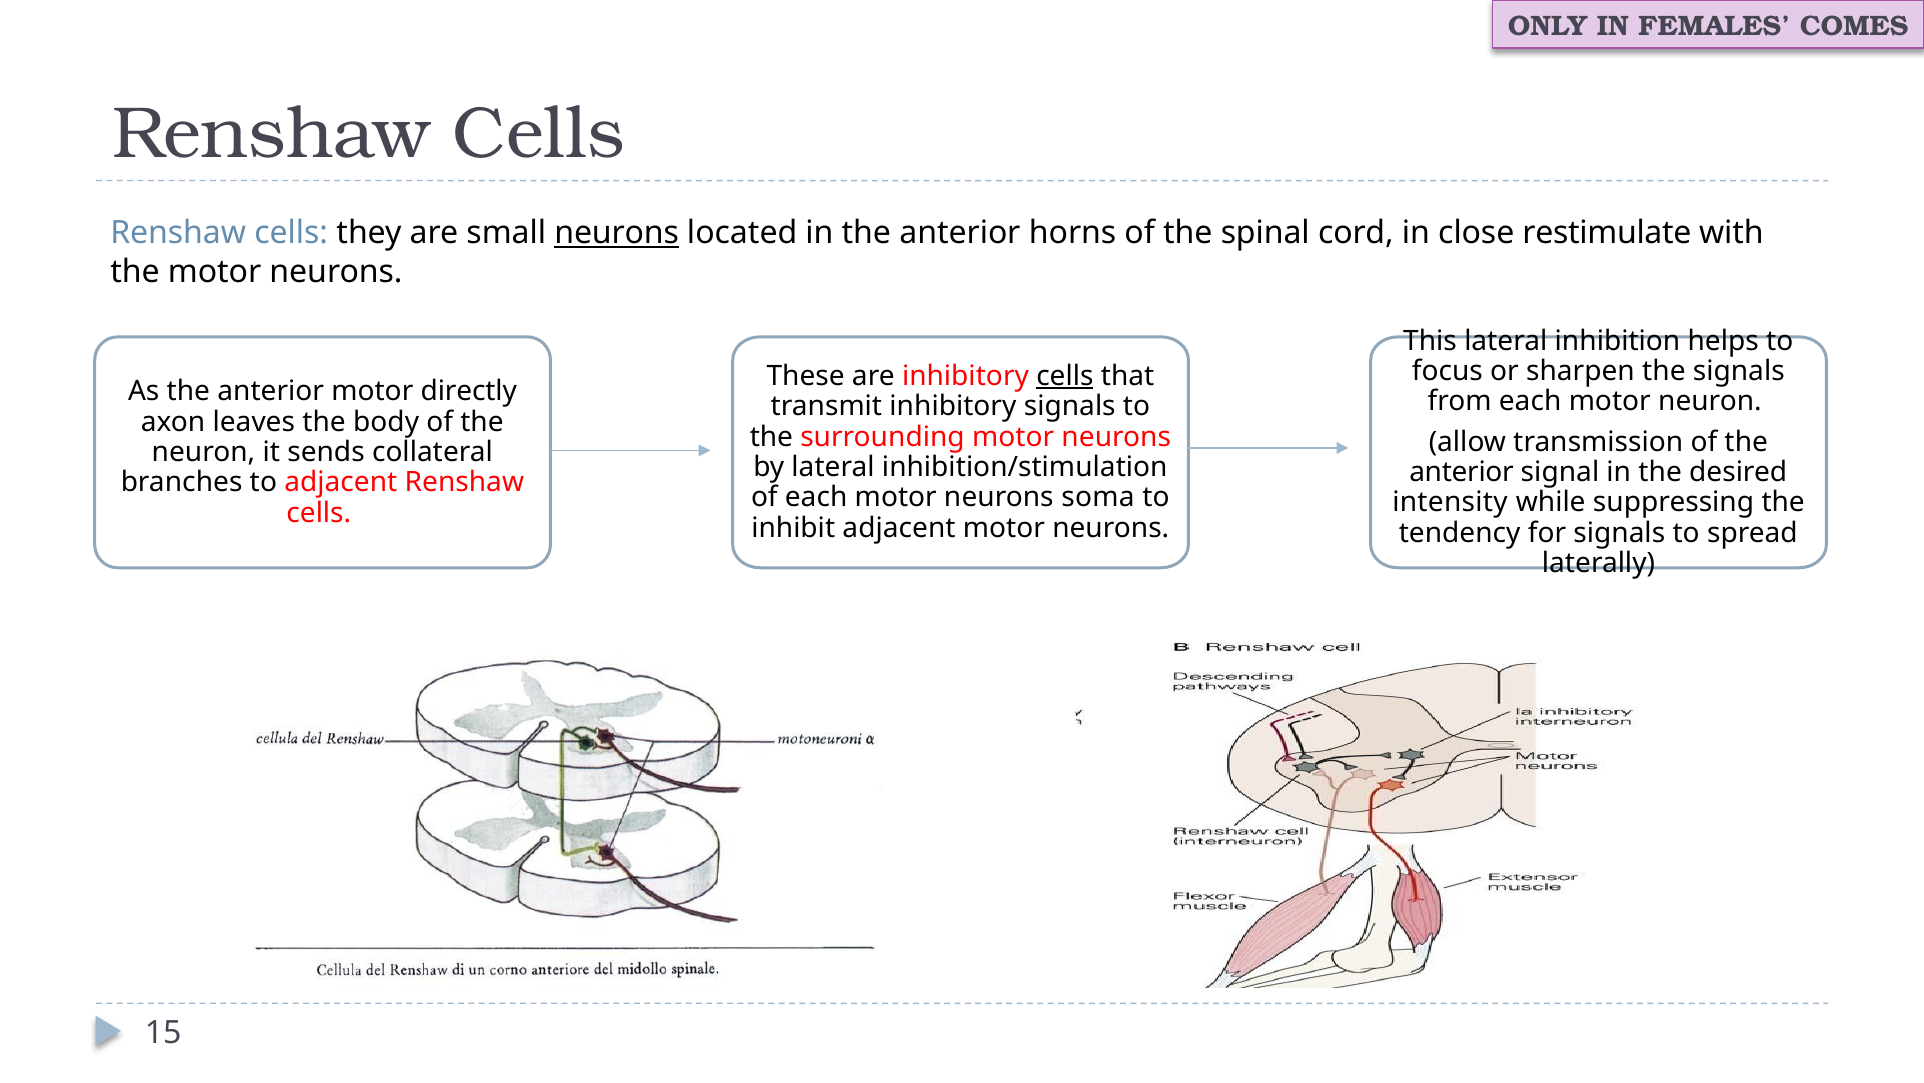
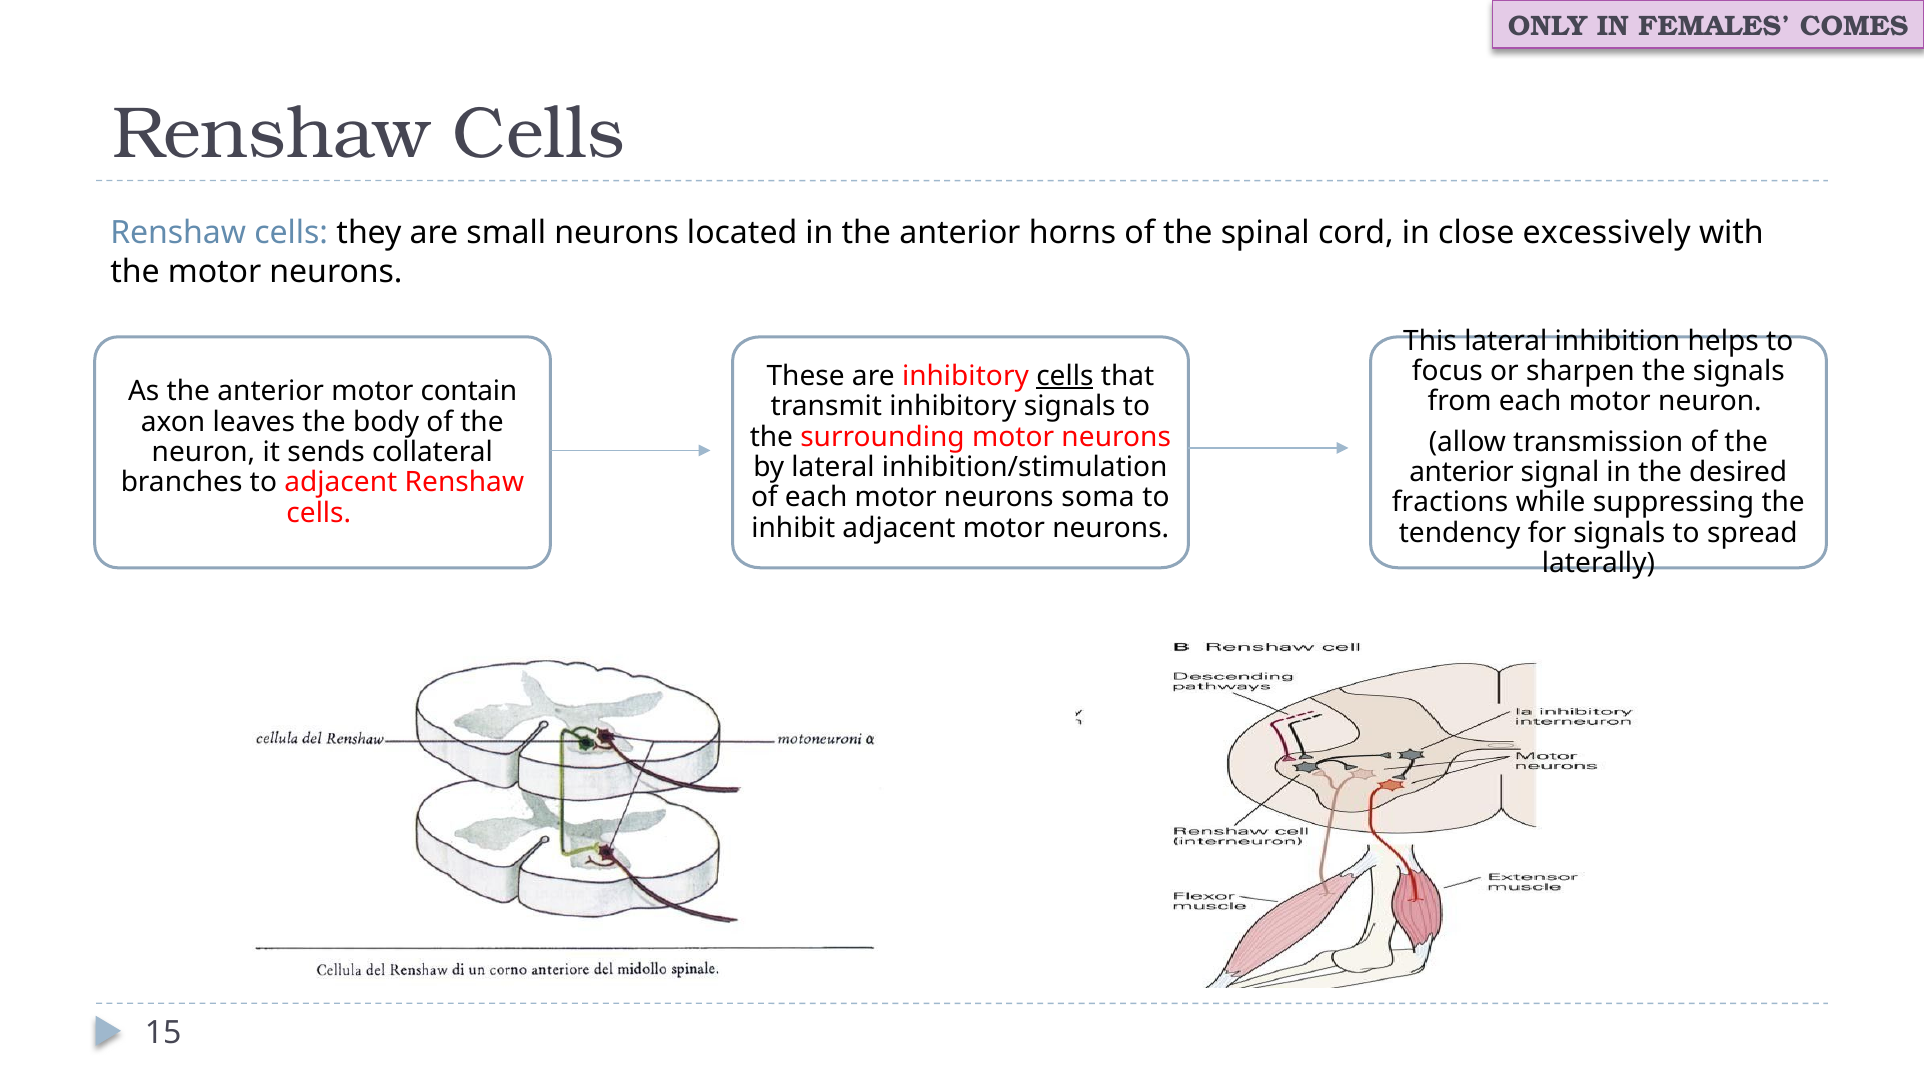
neurons underline: present -> none (617, 233)
restimulate: restimulate -> excessively (1607, 233)
directly: directly -> contain (469, 391)
intensity: intensity -> fractions (1450, 502)
